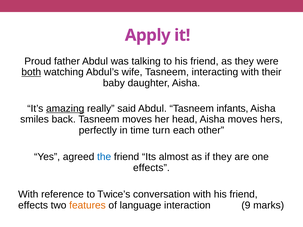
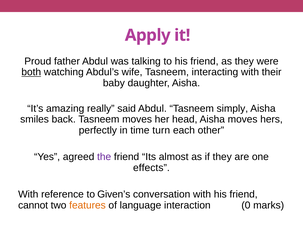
amazing underline: present -> none (65, 109)
infants: infants -> simply (232, 109)
the colour: blue -> purple (104, 157)
Twice’s: Twice’s -> Given’s (114, 195)
effects: effects -> cannot (33, 205)
9: 9 -> 0 (246, 205)
